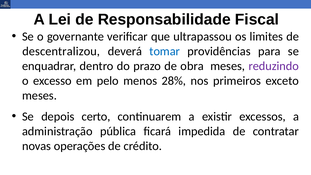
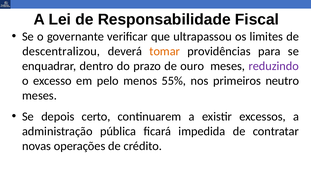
tomar colour: blue -> orange (165, 51)
obra: obra -> ouro (192, 66)
28%: 28% -> 55% (174, 81)
exceto: exceto -> neutro (282, 81)
